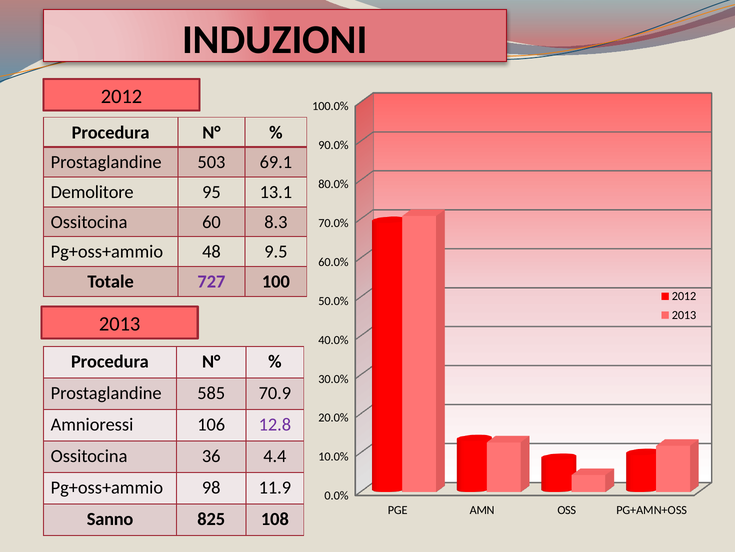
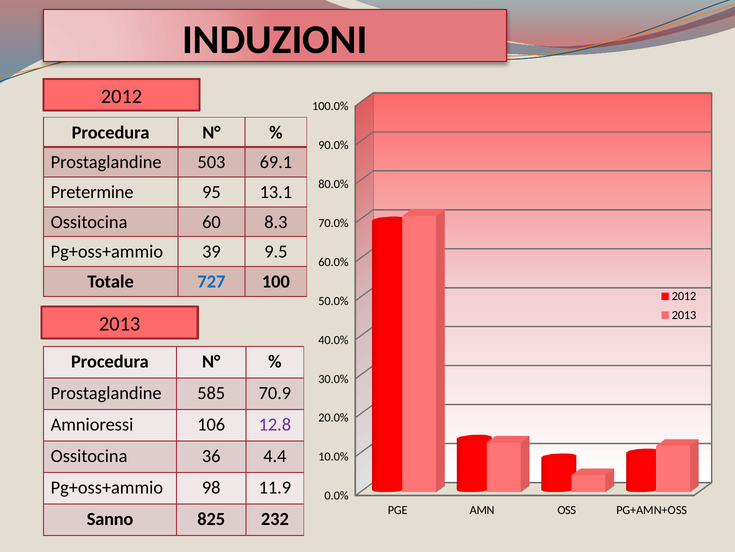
Demolitore: Demolitore -> Pretermine (92, 192)
48: 48 -> 39 (211, 251)
727 colour: purple -> blue (211, 281)
108: 108 -> 232 (275, 519)
